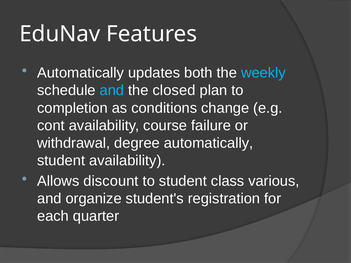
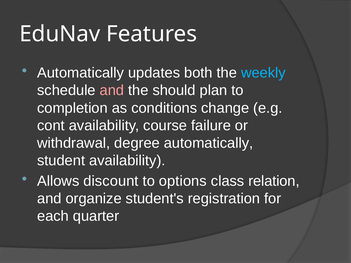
and colour: light blue -> pink (112, 90)
closed: closed -> should (174, 90)
to student: student -> options (183, 181)
various: various -> relation (274, 181)
